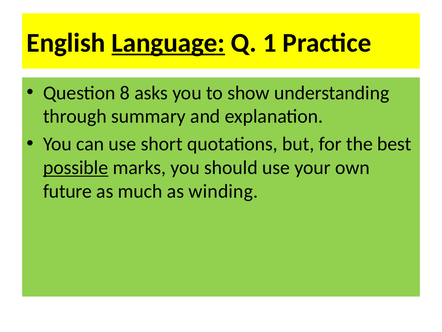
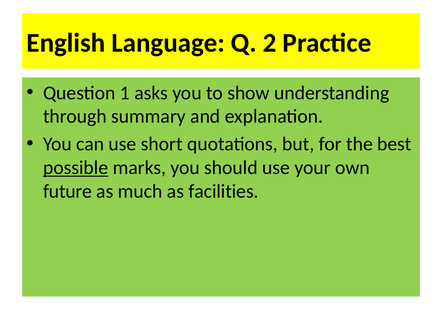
Language underline: present -> none (168, 43)
1: 1 -> 2 (270, 43)
8: 8 -> 1 (125, 93)
winding: winding -> facilities (224, 191)
